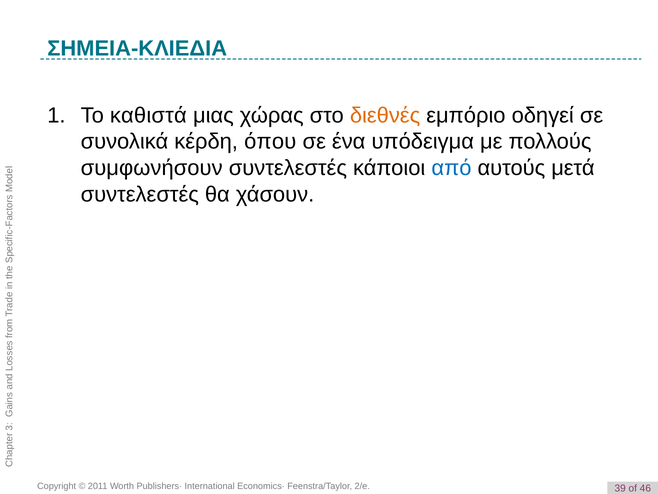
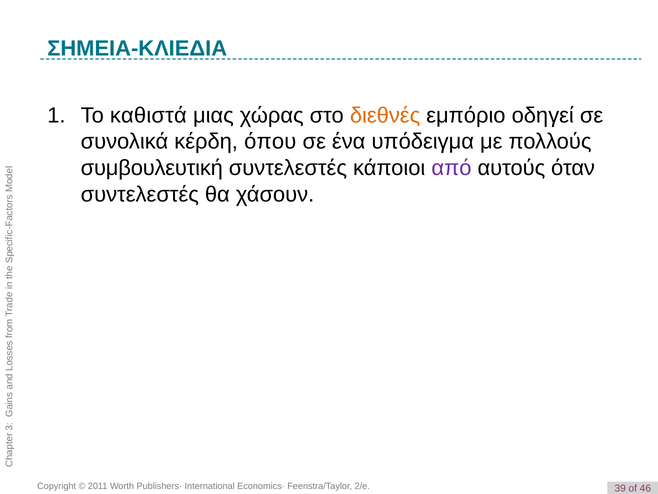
συμφωνήσουν: συμφωνήσουν -> συμβουλευτική (152, 168)
από colour: blue -> purple (451, 168)
μετά: μετά -> όταν (573, 168)
